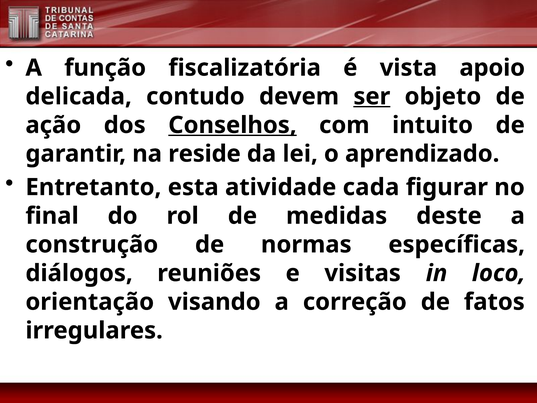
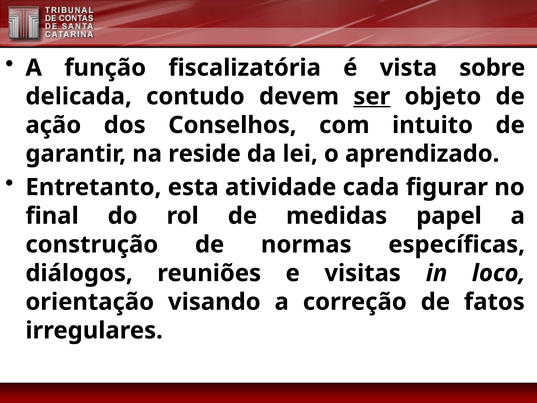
apoio: apoio -> sobre (492, 68)
Conselhos underline: present -> none (232, 125)
deste: deste -> papel (449, 216)
